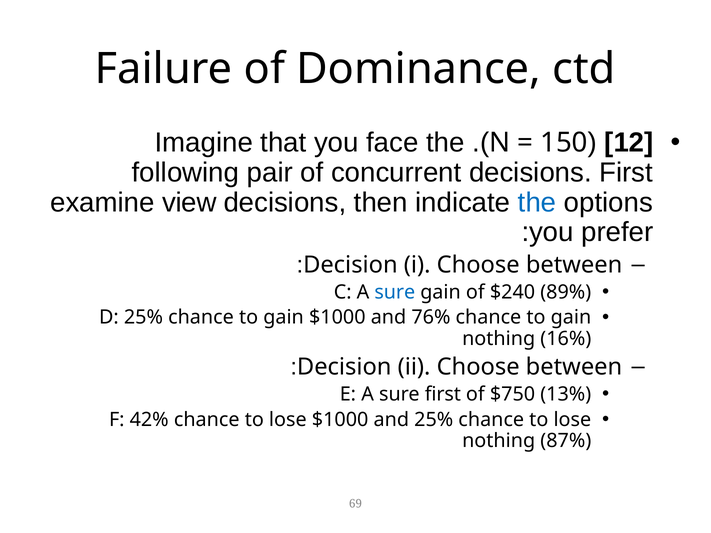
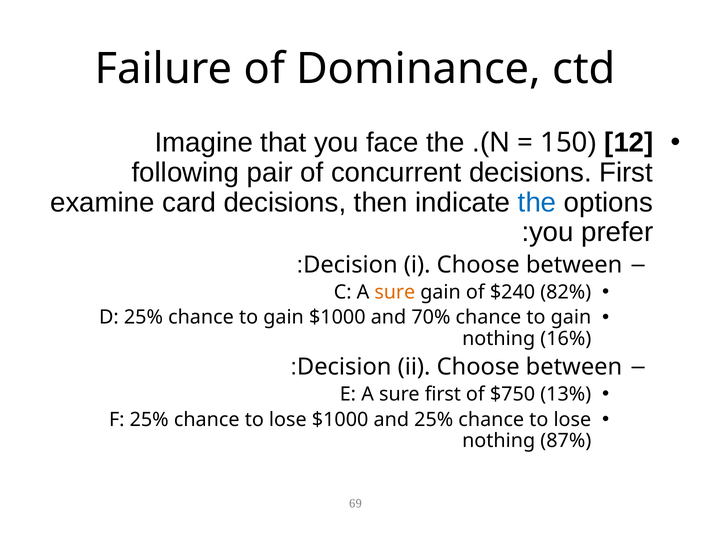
view: view -> card (189, 202)
sure colour: blue -> orange (395, 292)
89%: 89% -> 82% (566, 292)
76%: 76% -> 70% (431, 318)
F 42%: 42% -> 25% (149, 420)
